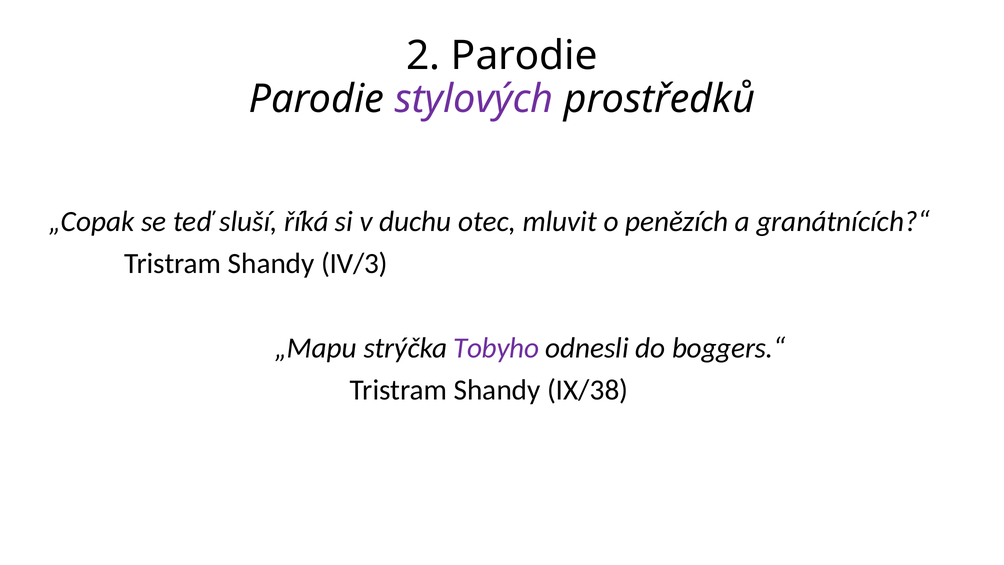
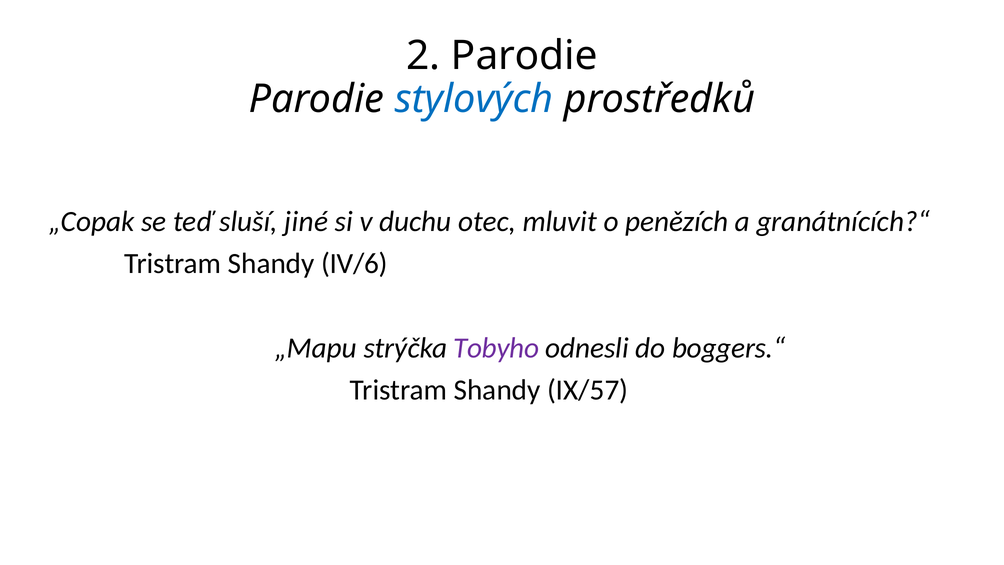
stylových colour: purple -> blue (474, 99)
říká: říká -> jiné (306, 221)
IV/3: IV/3 -> IV/6 (354, 264)
IX/38: IX/38 -> IX/57 (588, 390)
